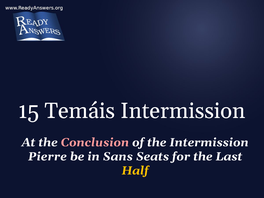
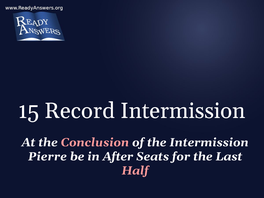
Temáis: Temáis -> Record (80, 111)
Sans: Sans -> After (118, 157)
Half colour: yellow -> pink (135, 171)
